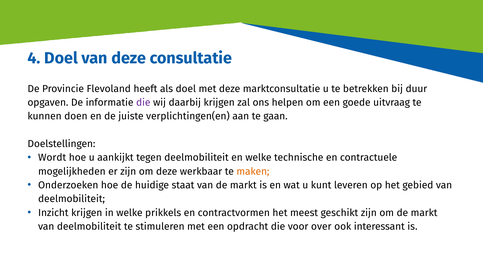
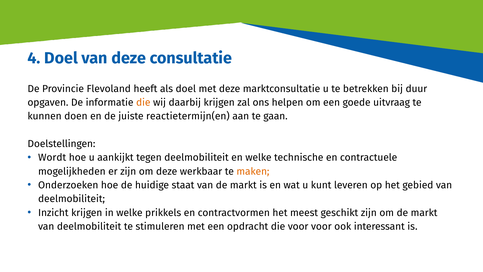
die colour: purple -> orange (143, 102)
verplichtingen(en: verplichtingen(en -> reactietermijn(en (188, 116)
voor over: over -> voor (321, 226)
